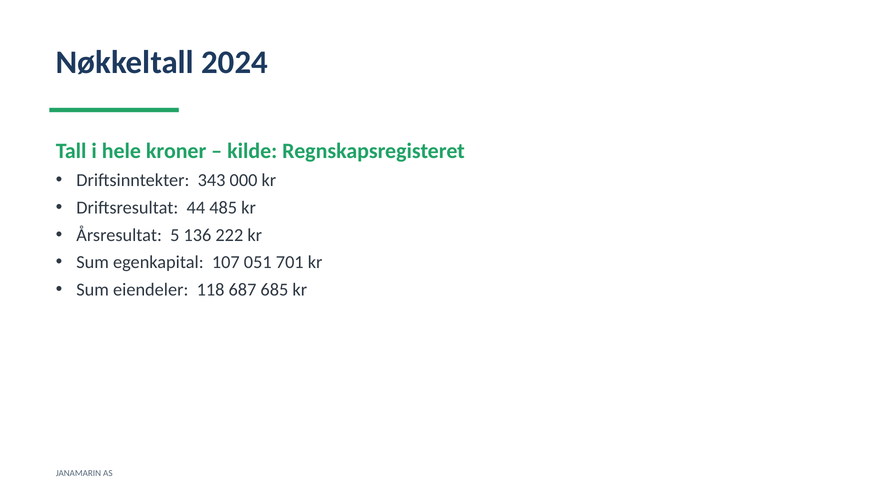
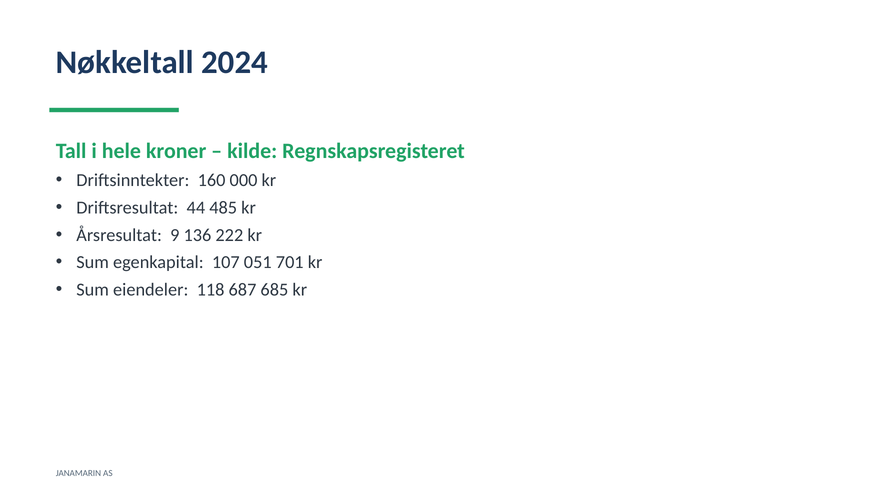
343: 343 -> 160 (212, 180)
5: 5 -> 9 (175, 235)
